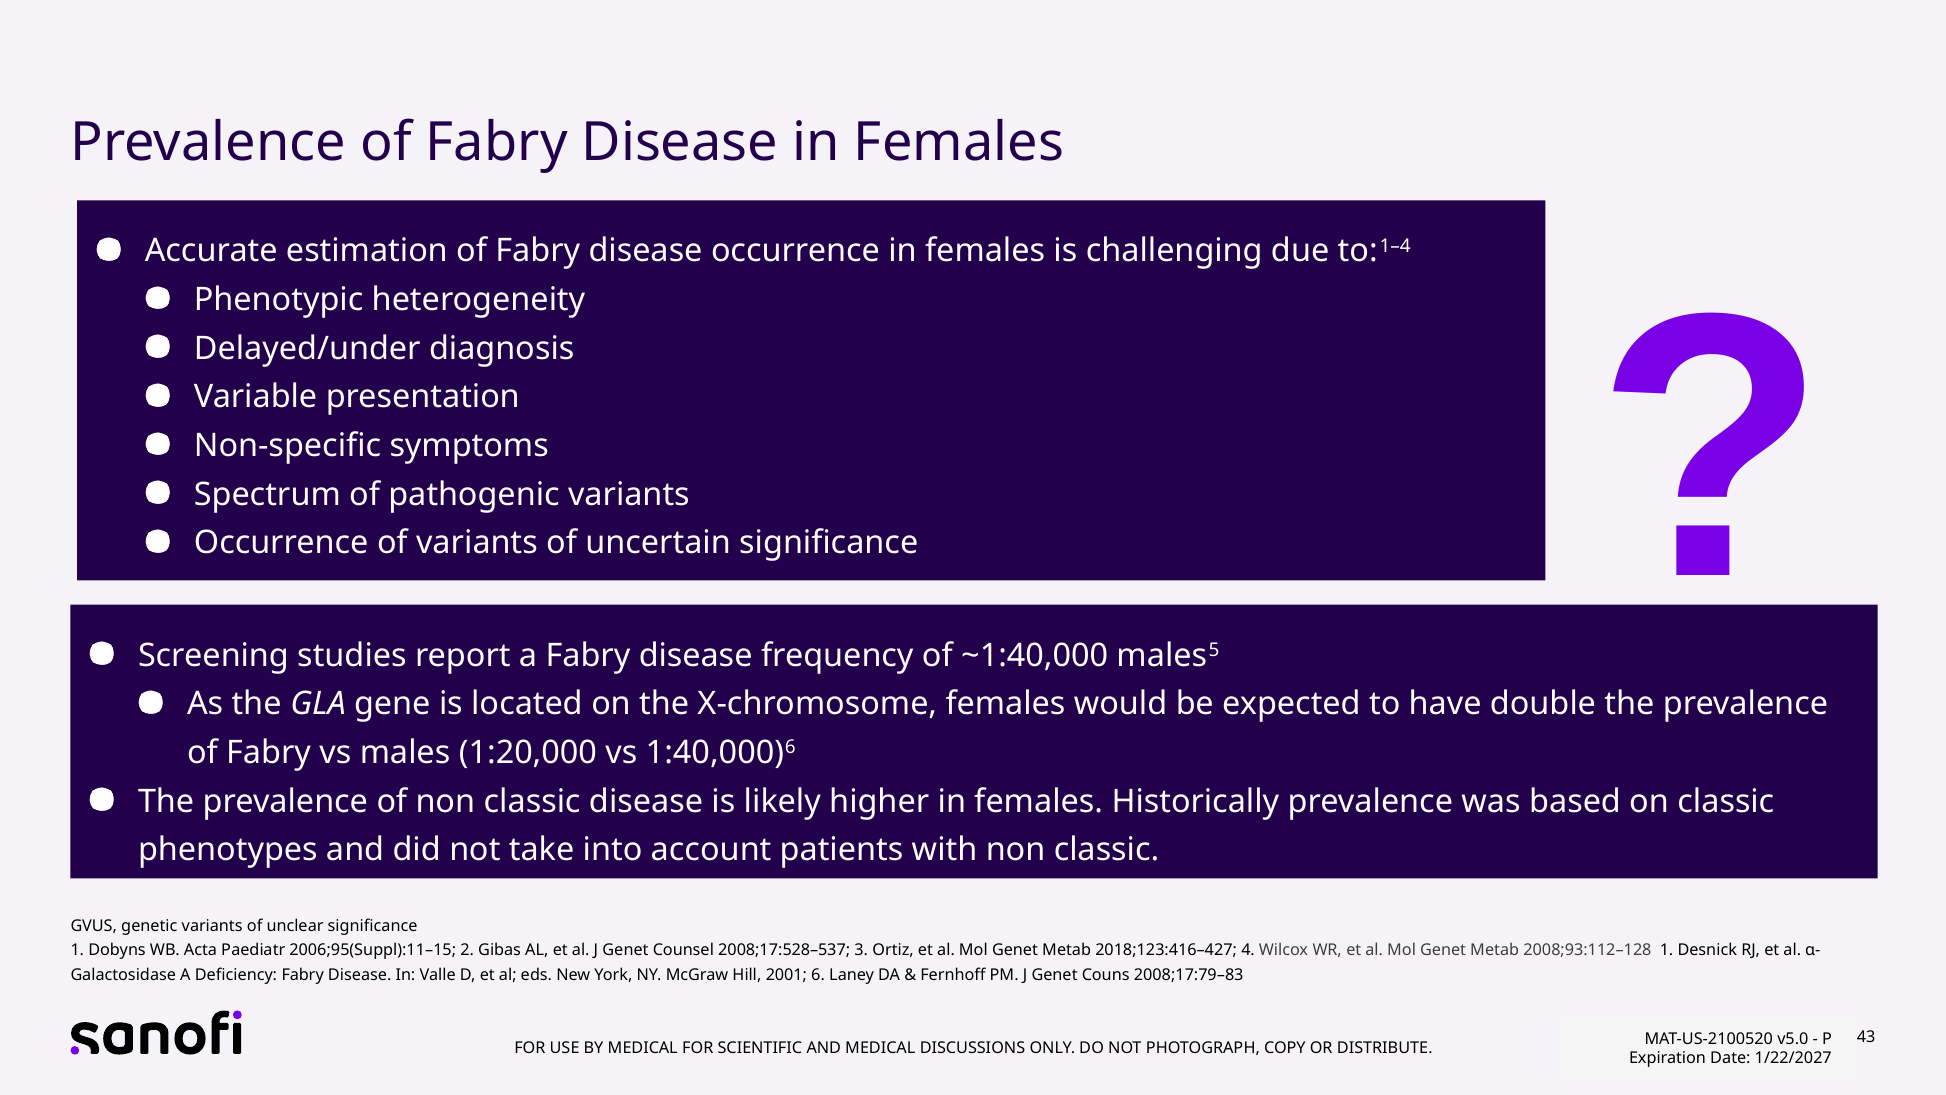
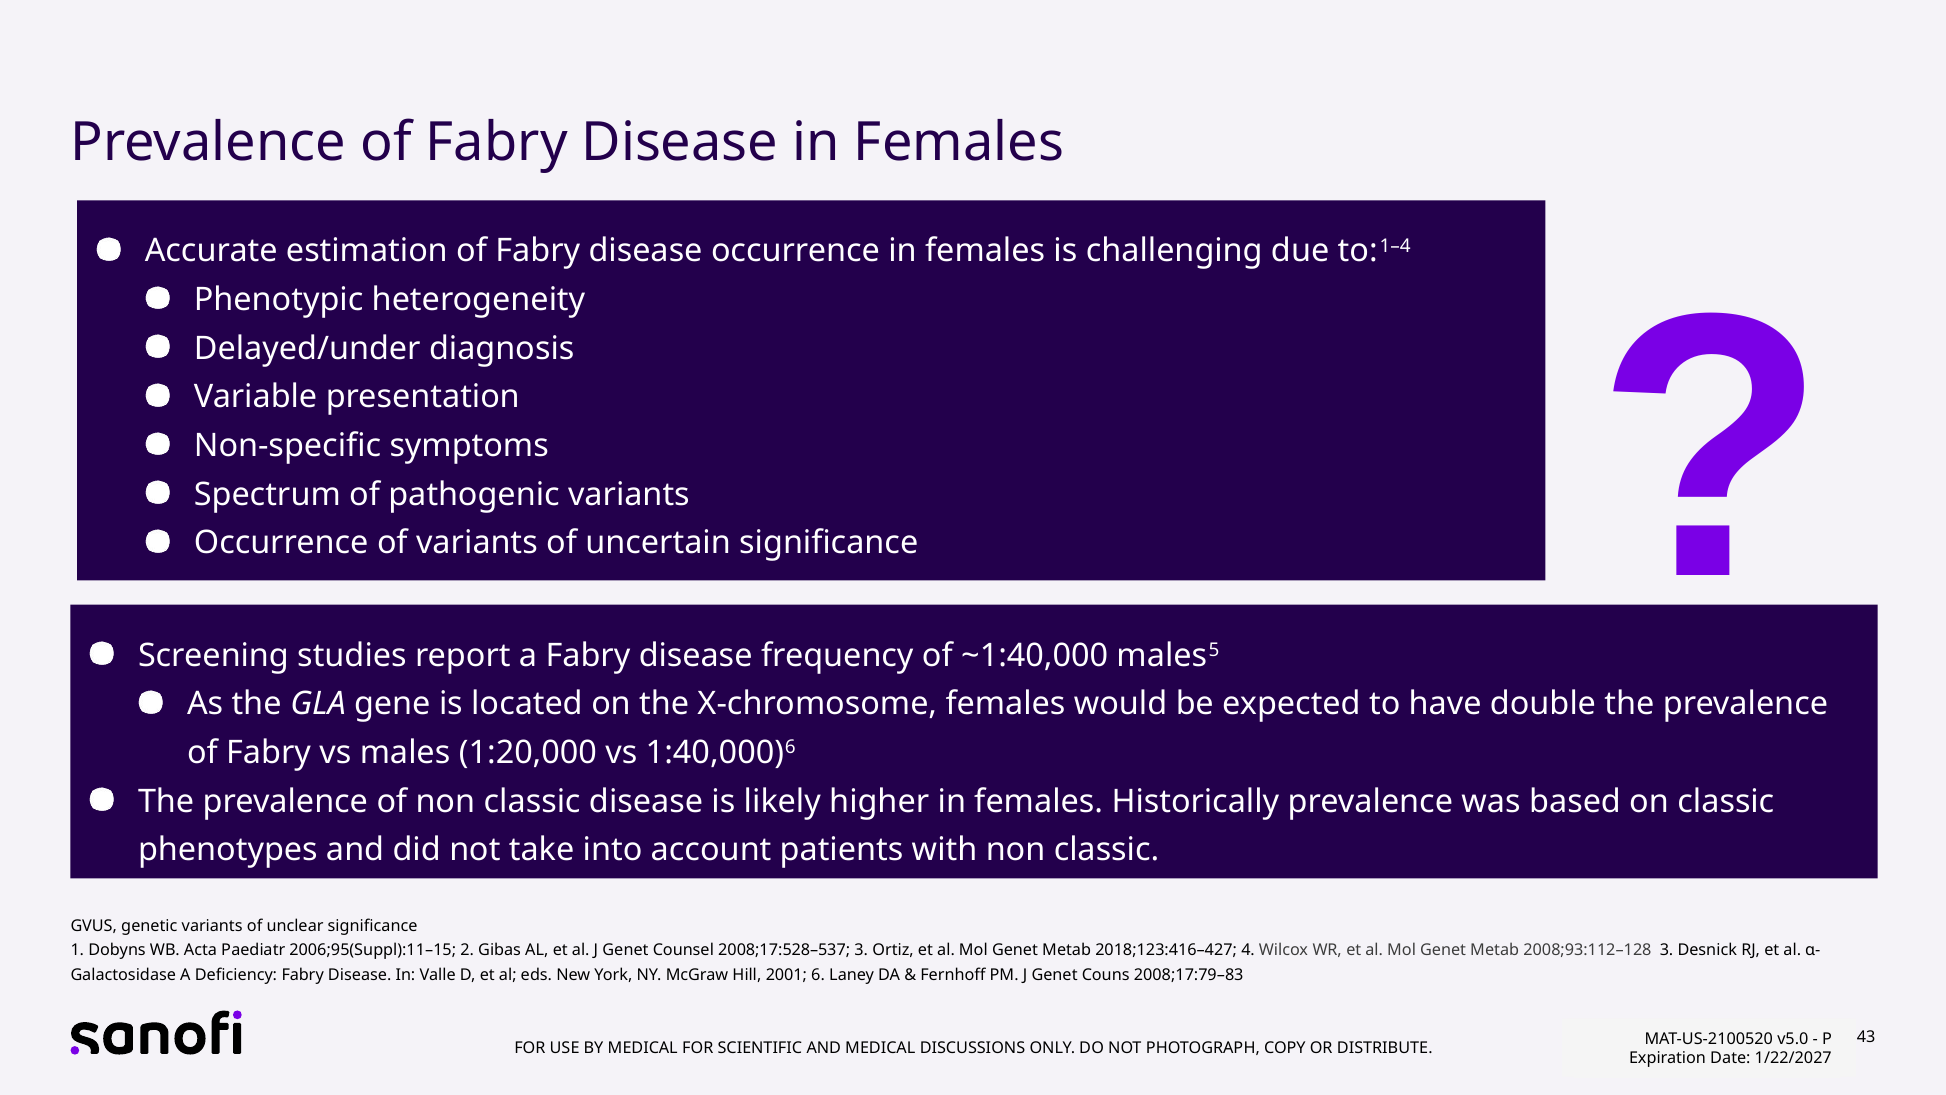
2008;93:112–128 1: 1 -> 3 (1667, 950)
